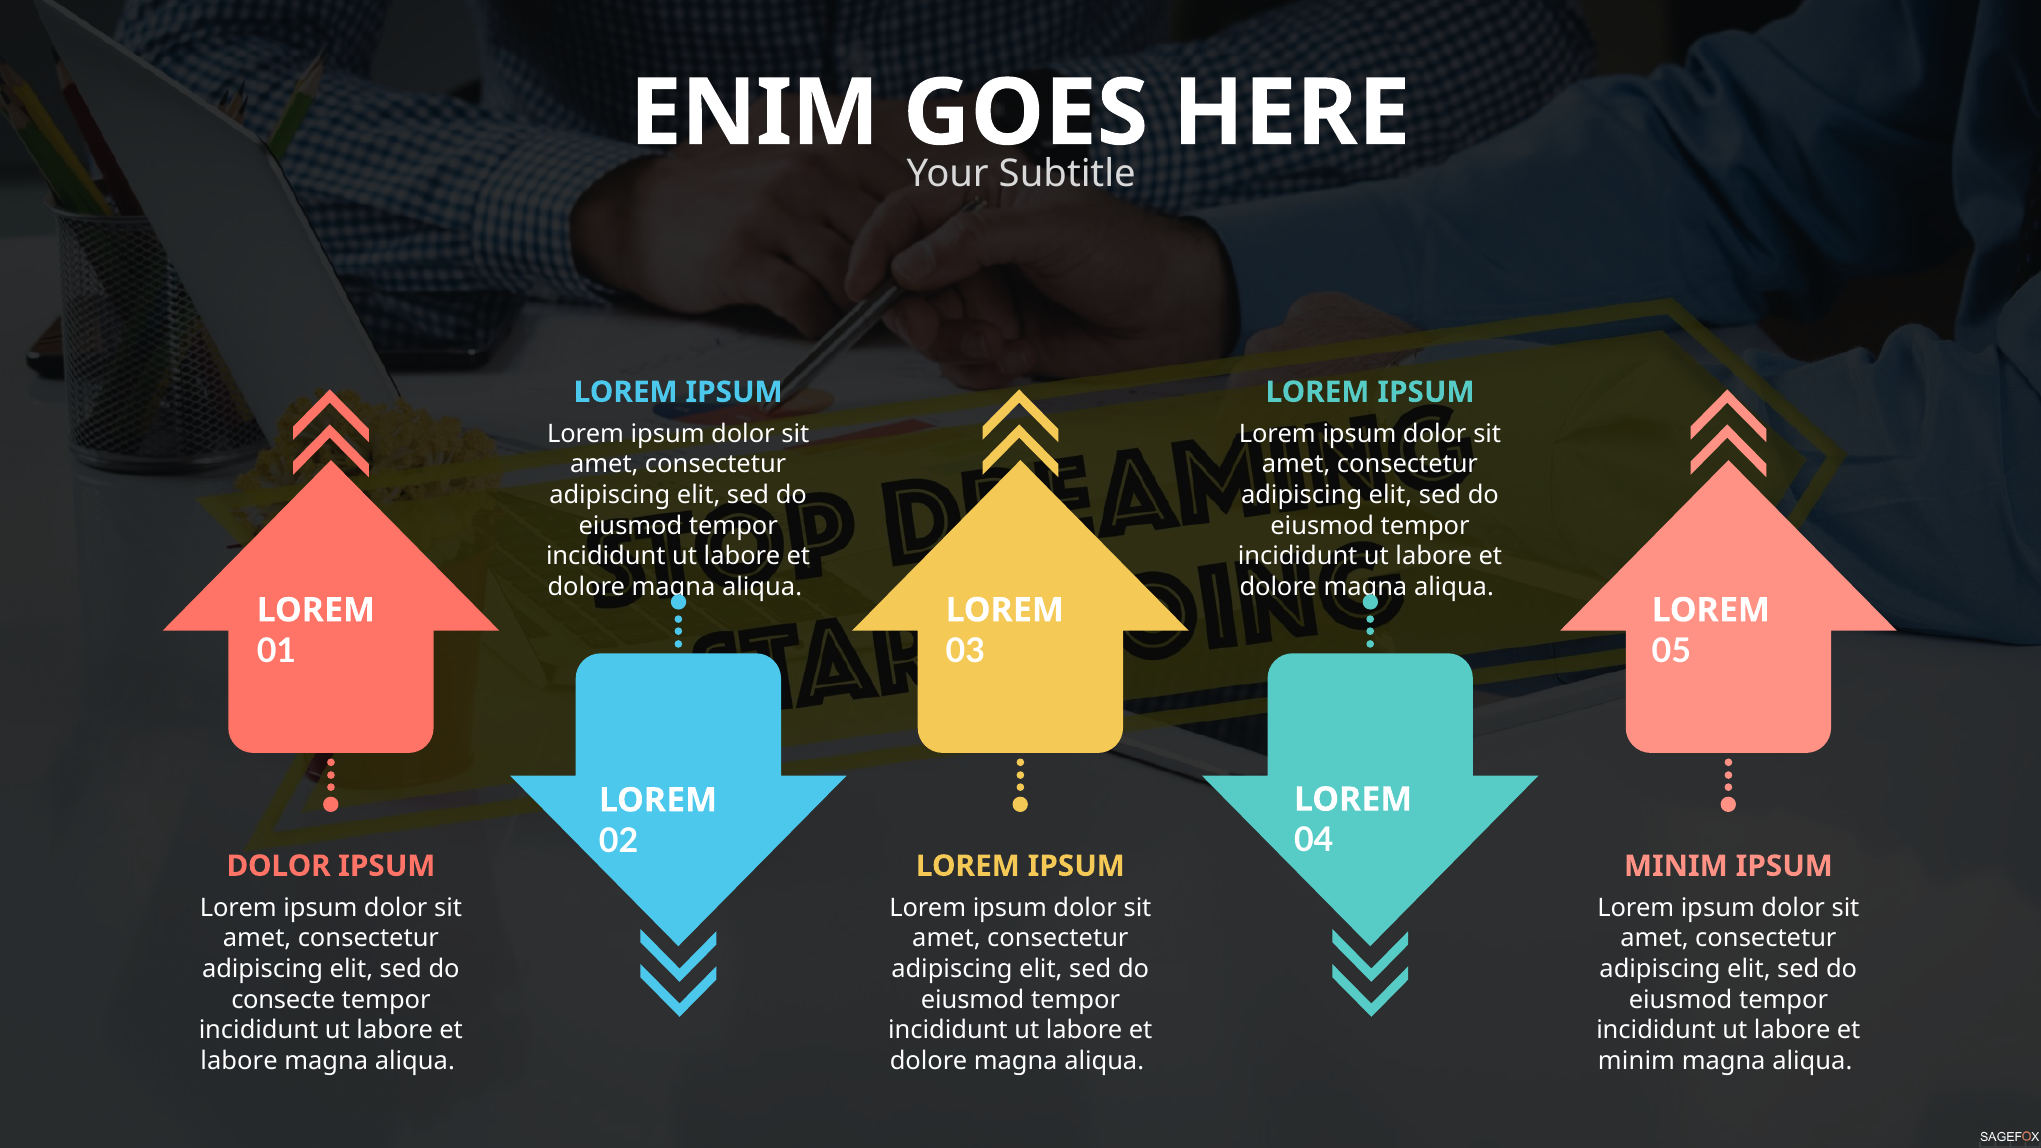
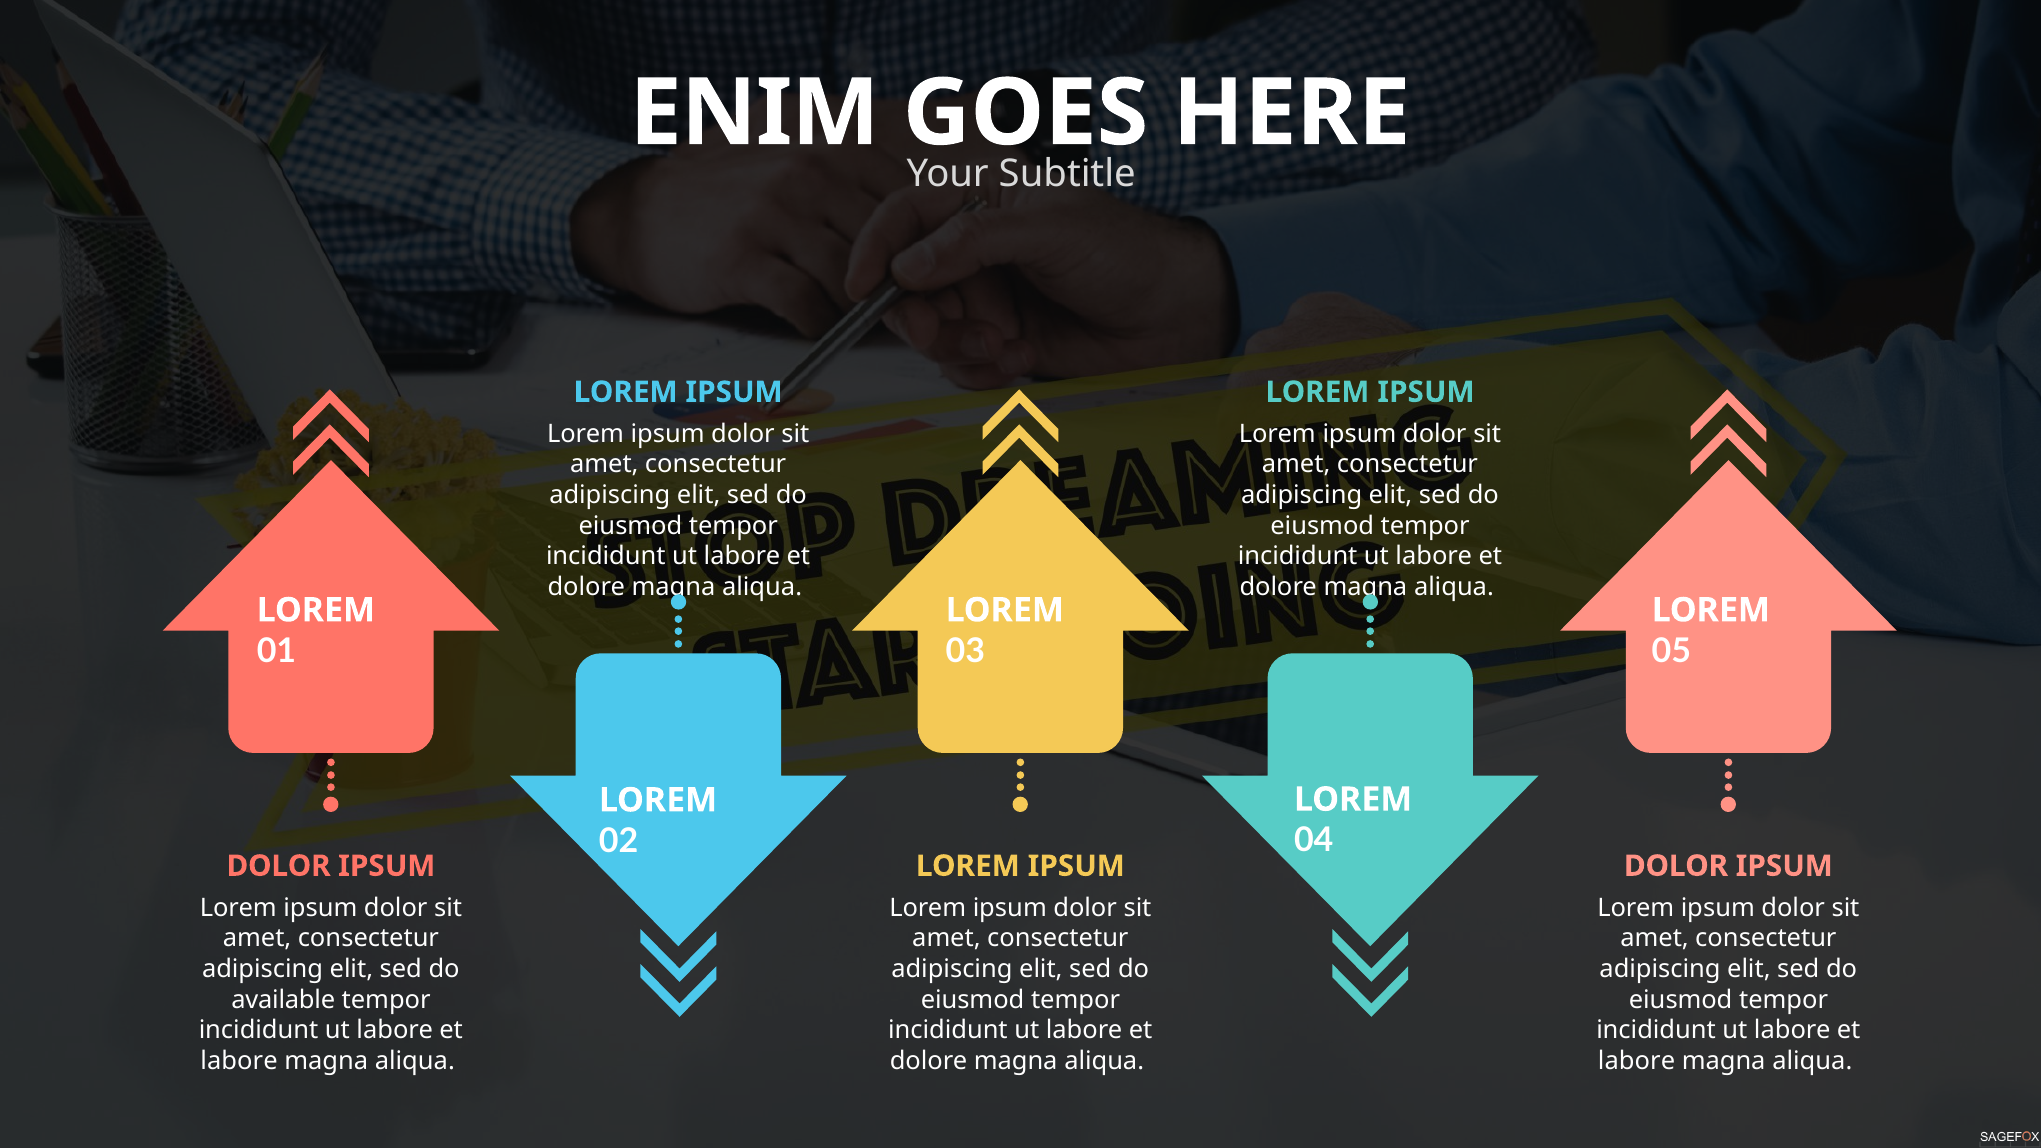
MINIM: MINIM -> DOLOR (1676, 866)
consecte: consecte -> available (283, 1000)
minim: minim -> labore (1637, 1061)
